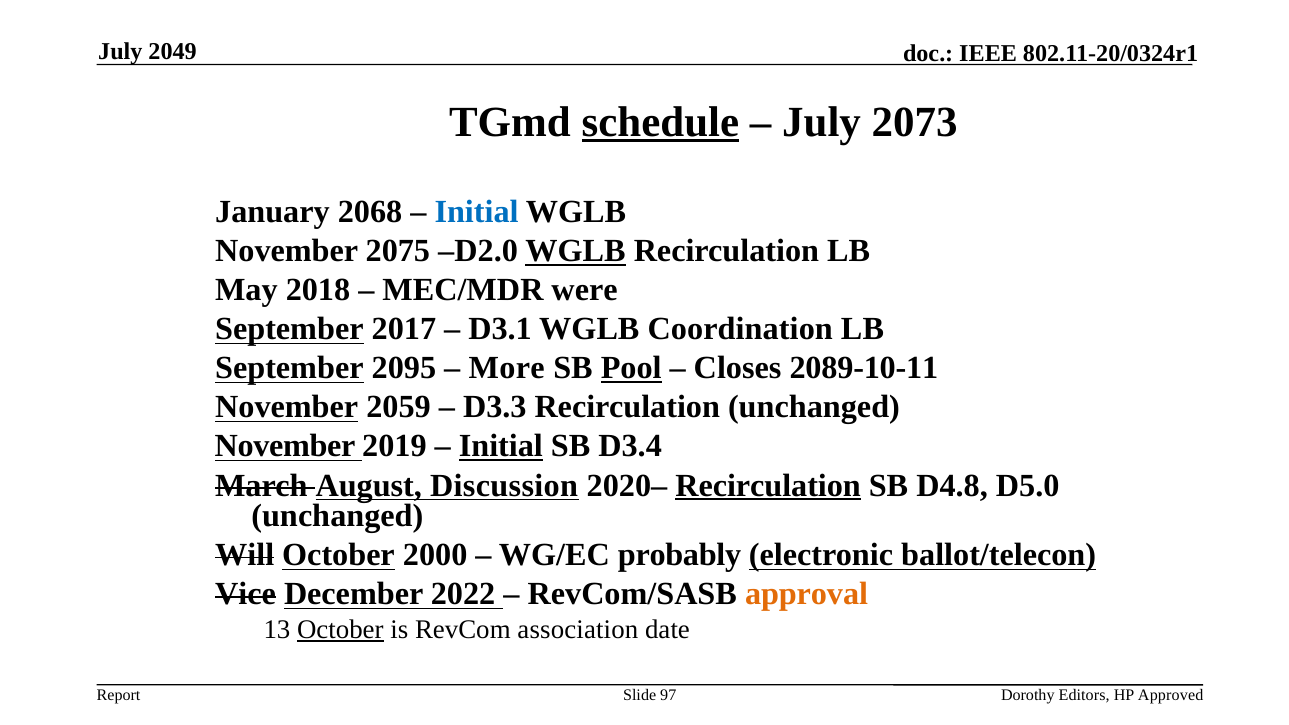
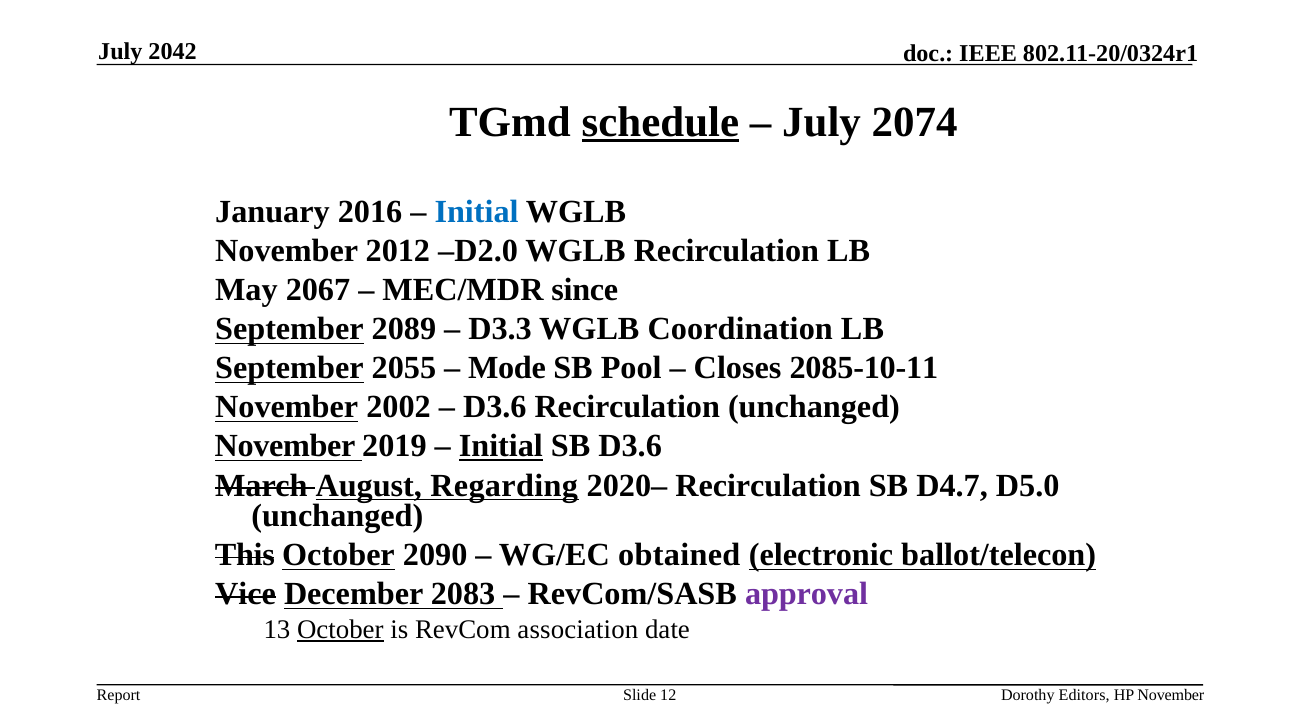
2049: 2049 -> 2042 (173, 51)
2073: 2073 -> 2074 (915, 122)
2068: 2068 -> 2016 (370, 212)
2075: 2075 -> 2012 (398, 251)
WGLB underline: present -> none (575, 251)
2018: 2018 -> 2067 (318, 290)
were: were -> since (585, 290)
2017: 2017 -> 2089 (404, 329)
D3.1: D3.1 -> D3.3 (500, 329)
2095: 2095 -> 2055 (404, 368)
More: More -> Mode (507, 368)
Pool underline: present -> none (631, 368)
2089-10-11: 2089-10-11 -> 2085-10-11 (864, 368)
2059: 2059 -> 2002 (399, 407)
D3.3: D3.3 -> D3.6 (495, 407)
SB D3.4: D3.4 -> D3.6 (630, 446)
Discussion: Discussion -> Regarding (504, 485)
Recirculation underline: present -> none (768, 485)
D4.8: D4.8 -> D4.7 (952, 485)
Will: Will -> This (245, 555)
2000: 2000 -> 2090 (435, 555)
probably: probably -> obtained (679, 555)
2022: 2022 -> 2083 (463, 594)
approval colour: orange -> purple (807, 594)
97: 97 -> 12 (668, 695)
HP Approved: Approved -> November (1171, 695)
